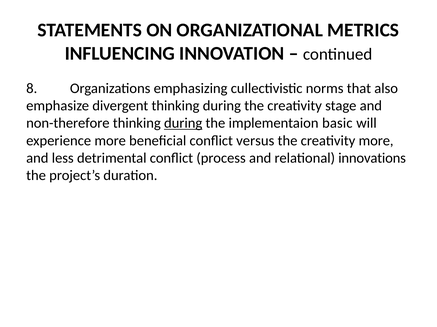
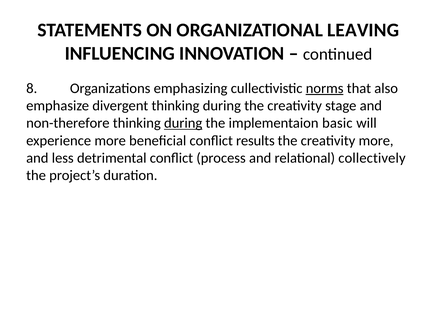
METRICS: METRICS -> LEAVING (363, 30)
norms underline: none -> present (325, 88)
versus: versus -> results (255, 141)
innovations: innovations -> collectively (372, 158)
